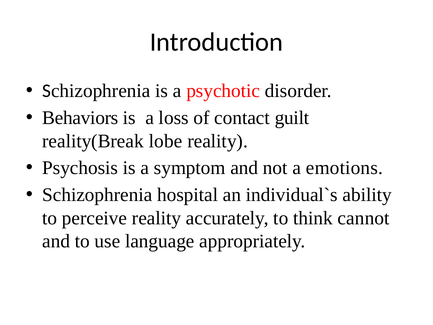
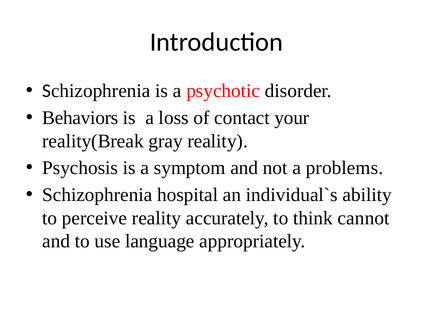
guilt: guilt -> your (292, 118)
lobe: lobe -> gray (166, 141)
emotions: emotions -> problems (344, 168)
